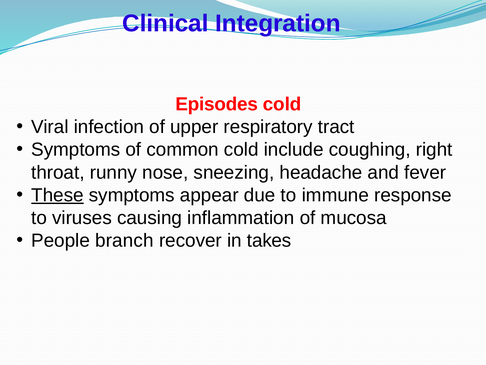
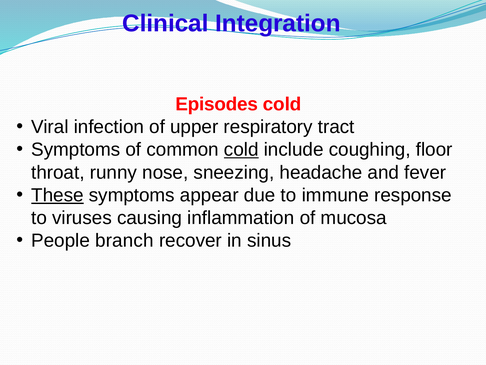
cold underline: none -> present (241, 150)
right: right -> floor (434, 150)
takes: takes -> sinus (269, 240)
